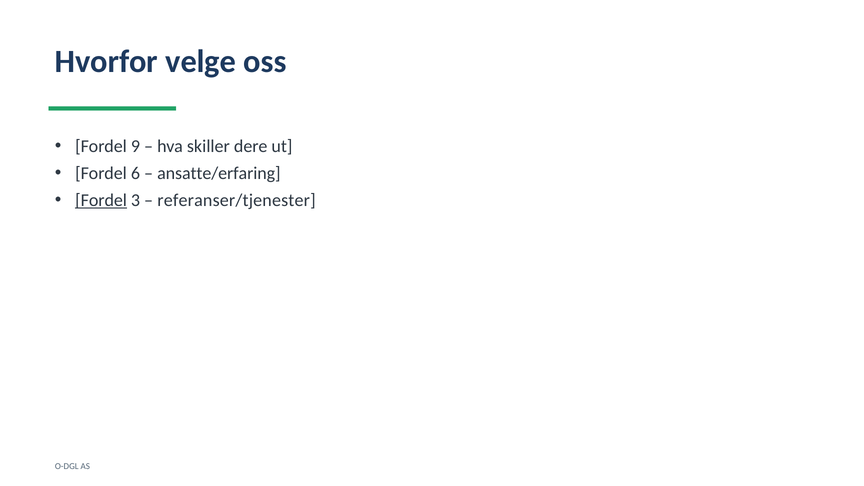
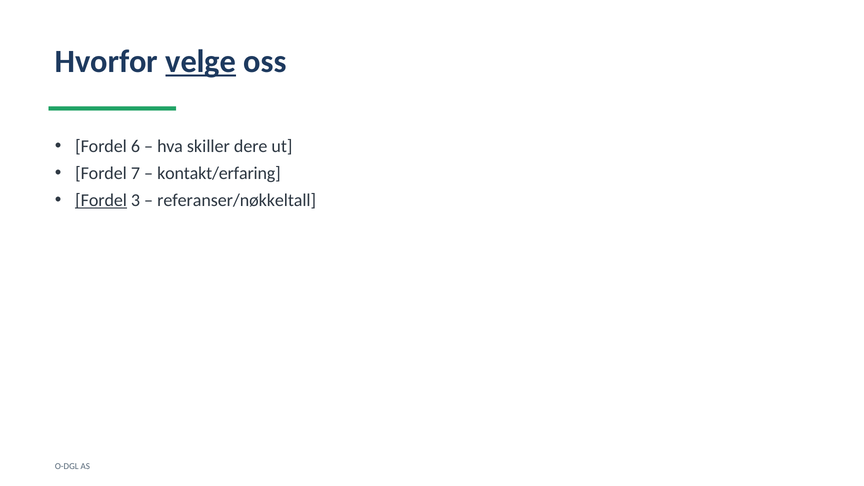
velge underline: none -> present (201, 62)
9: 9 -> 6 (135, 146)
6: 6 -> 7 (135, 173)
ansatte/erfaring: ansatte/erfaring -> kontakt/erfaring (219, 173)
referanser/tjenester: referanser/tjenester -> referanser/nøkkeltall (237, 200)
